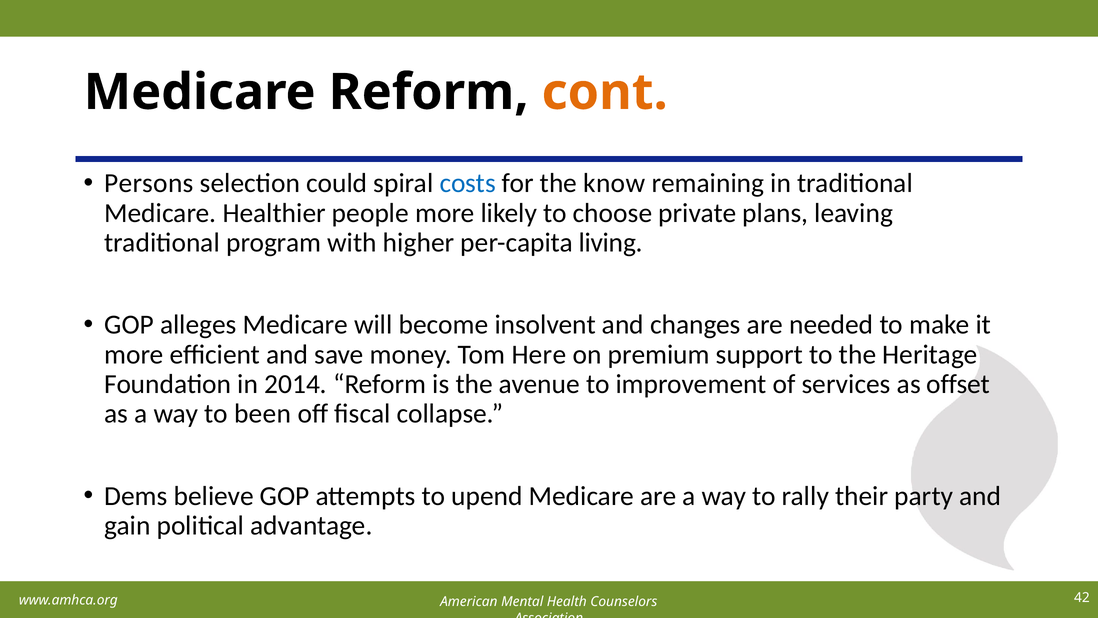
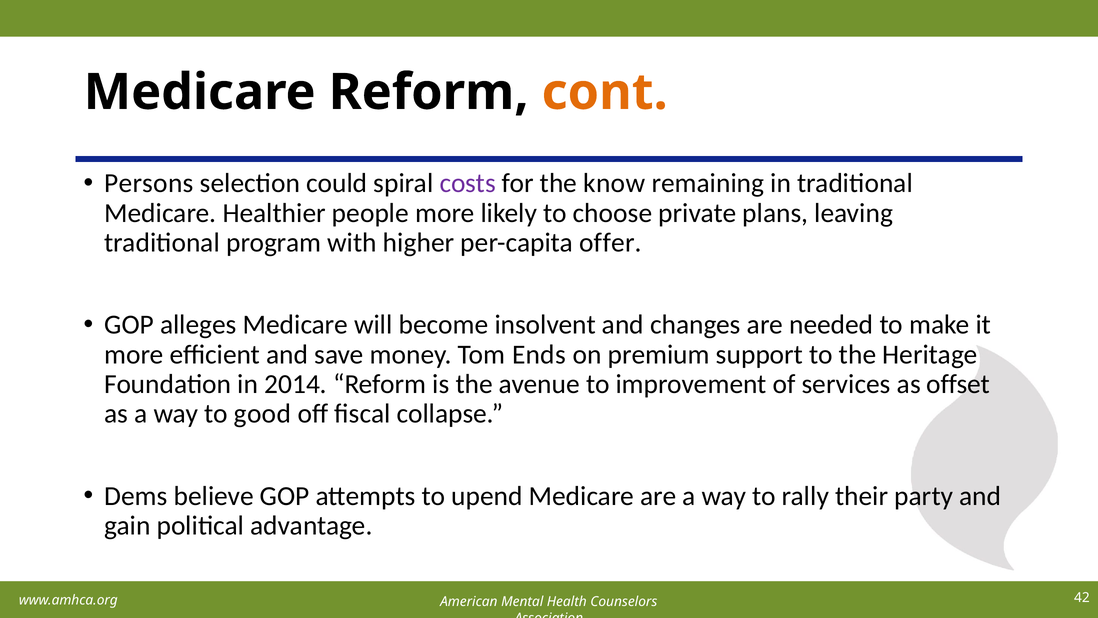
costs colour: blue -> purple (468, 183)
living: living -> offer (610, 242)
Here: Here -> Ends (539, 354)
been: been -> good (263, 414)
